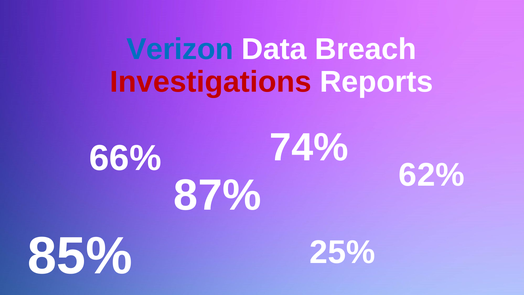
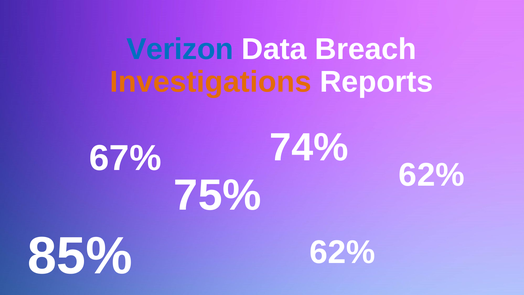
Investigations colour: red -> orange (211, 82)
66%: 66% -> 67% (125, 158)
87%: 87% -> 75% (217, 195)
25%: 25% -> 62% (342, 252)
